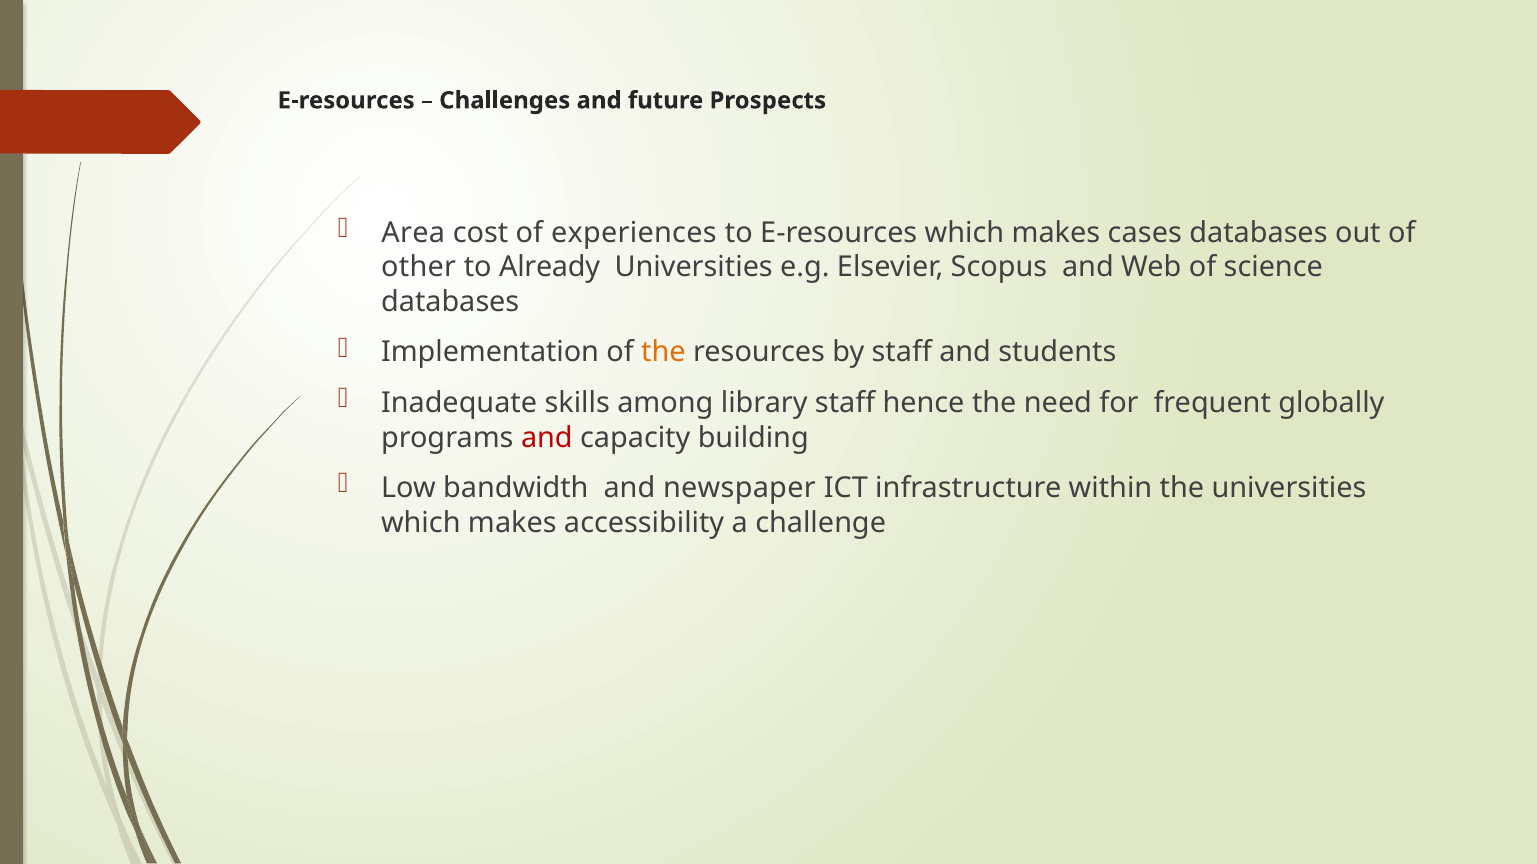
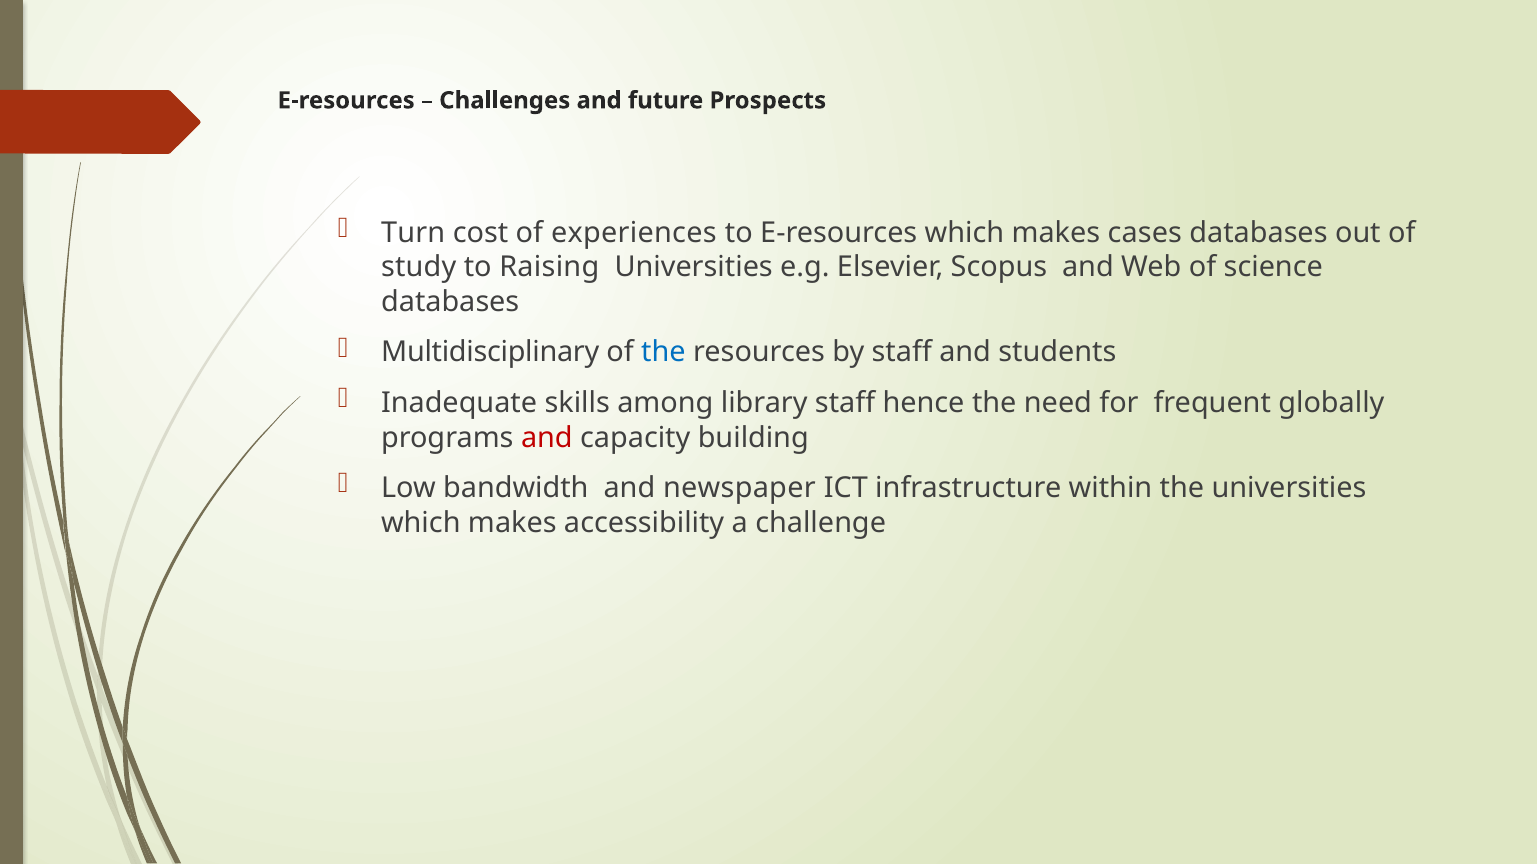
Area: Area -> Turn (413, 233)
other: other -> study (419, 267)
Already: Already -> Raising (549, 267)
Implementation: Implementation -> Multidisciplinary (490, 353)
the colour: orange -> blue (663, 353)
